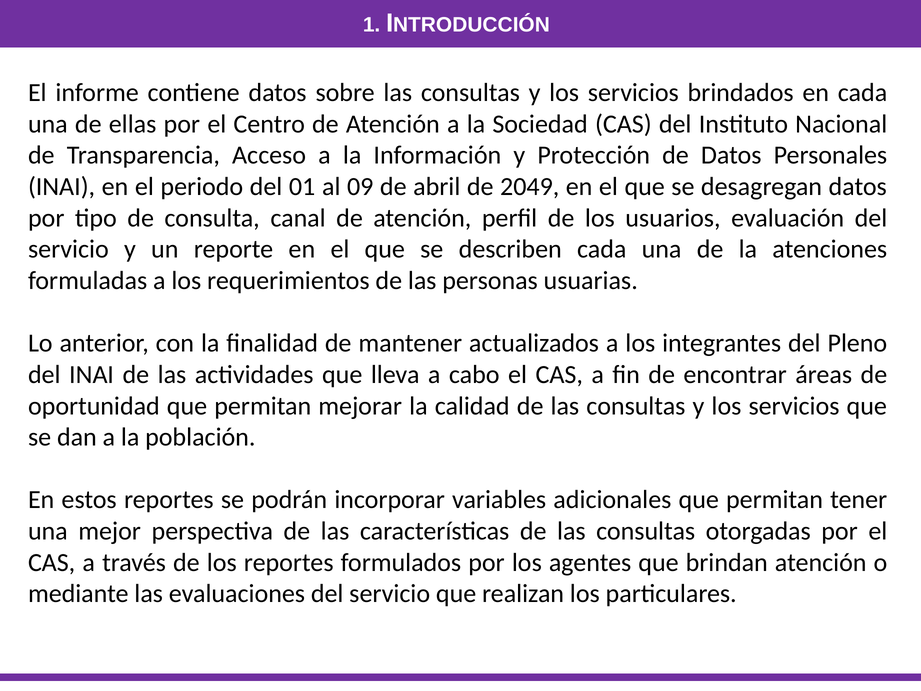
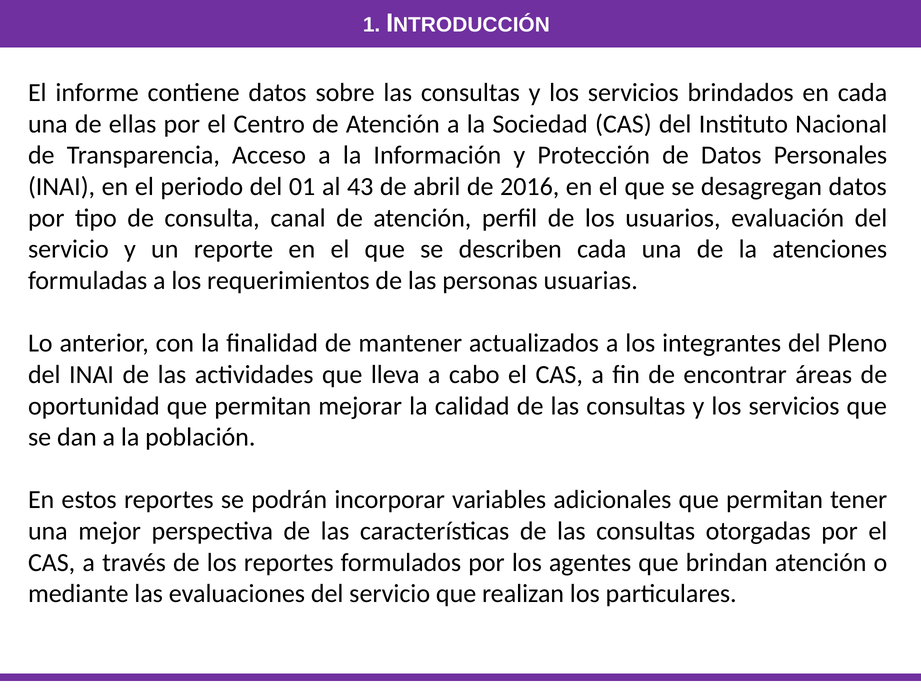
09: 09 -> 43 (360, 187)
2049: 2049 -> 2016 (530, 187)
